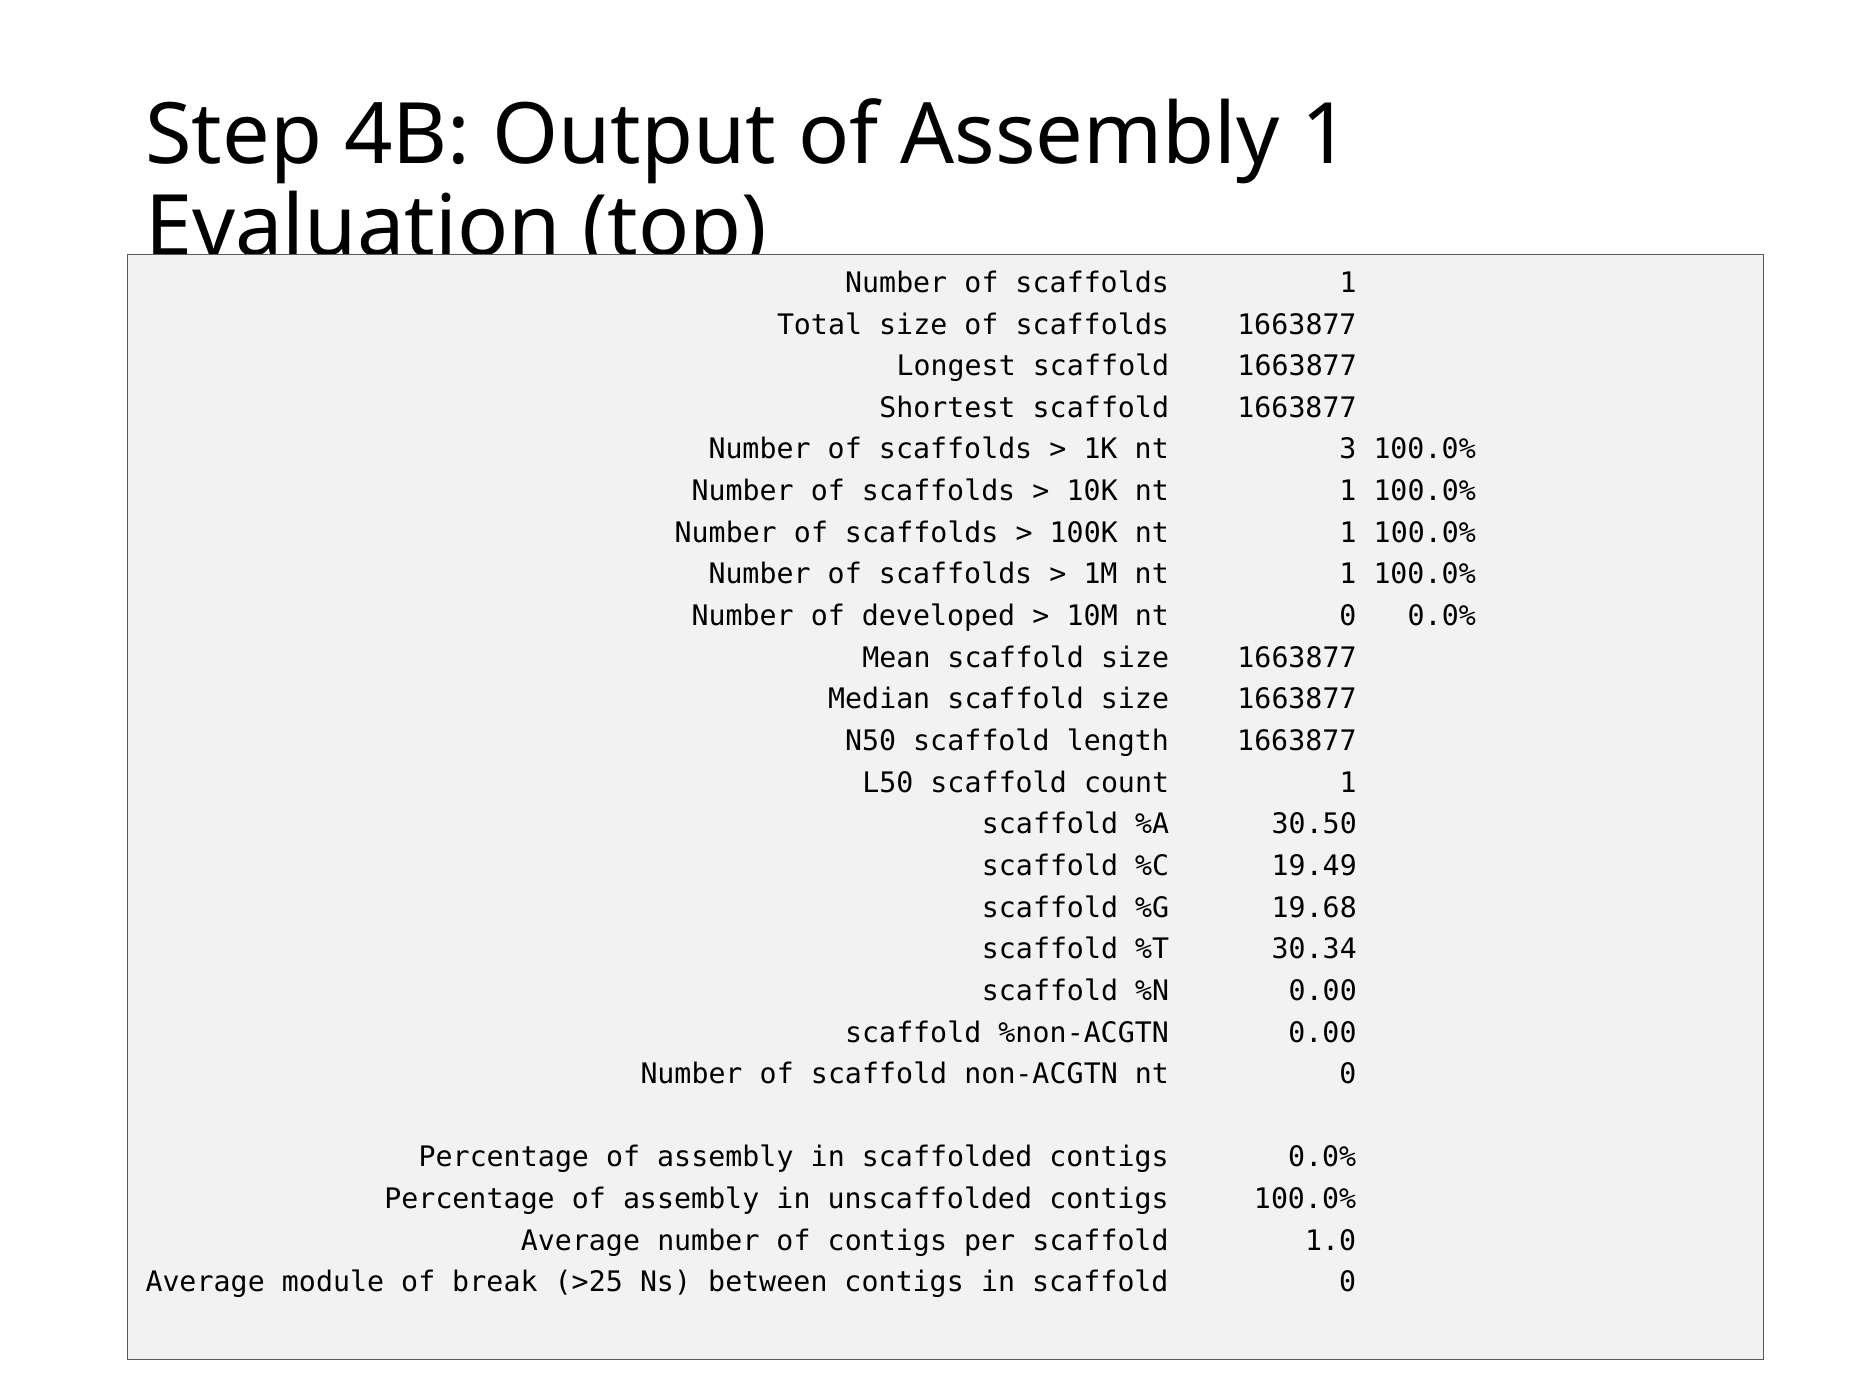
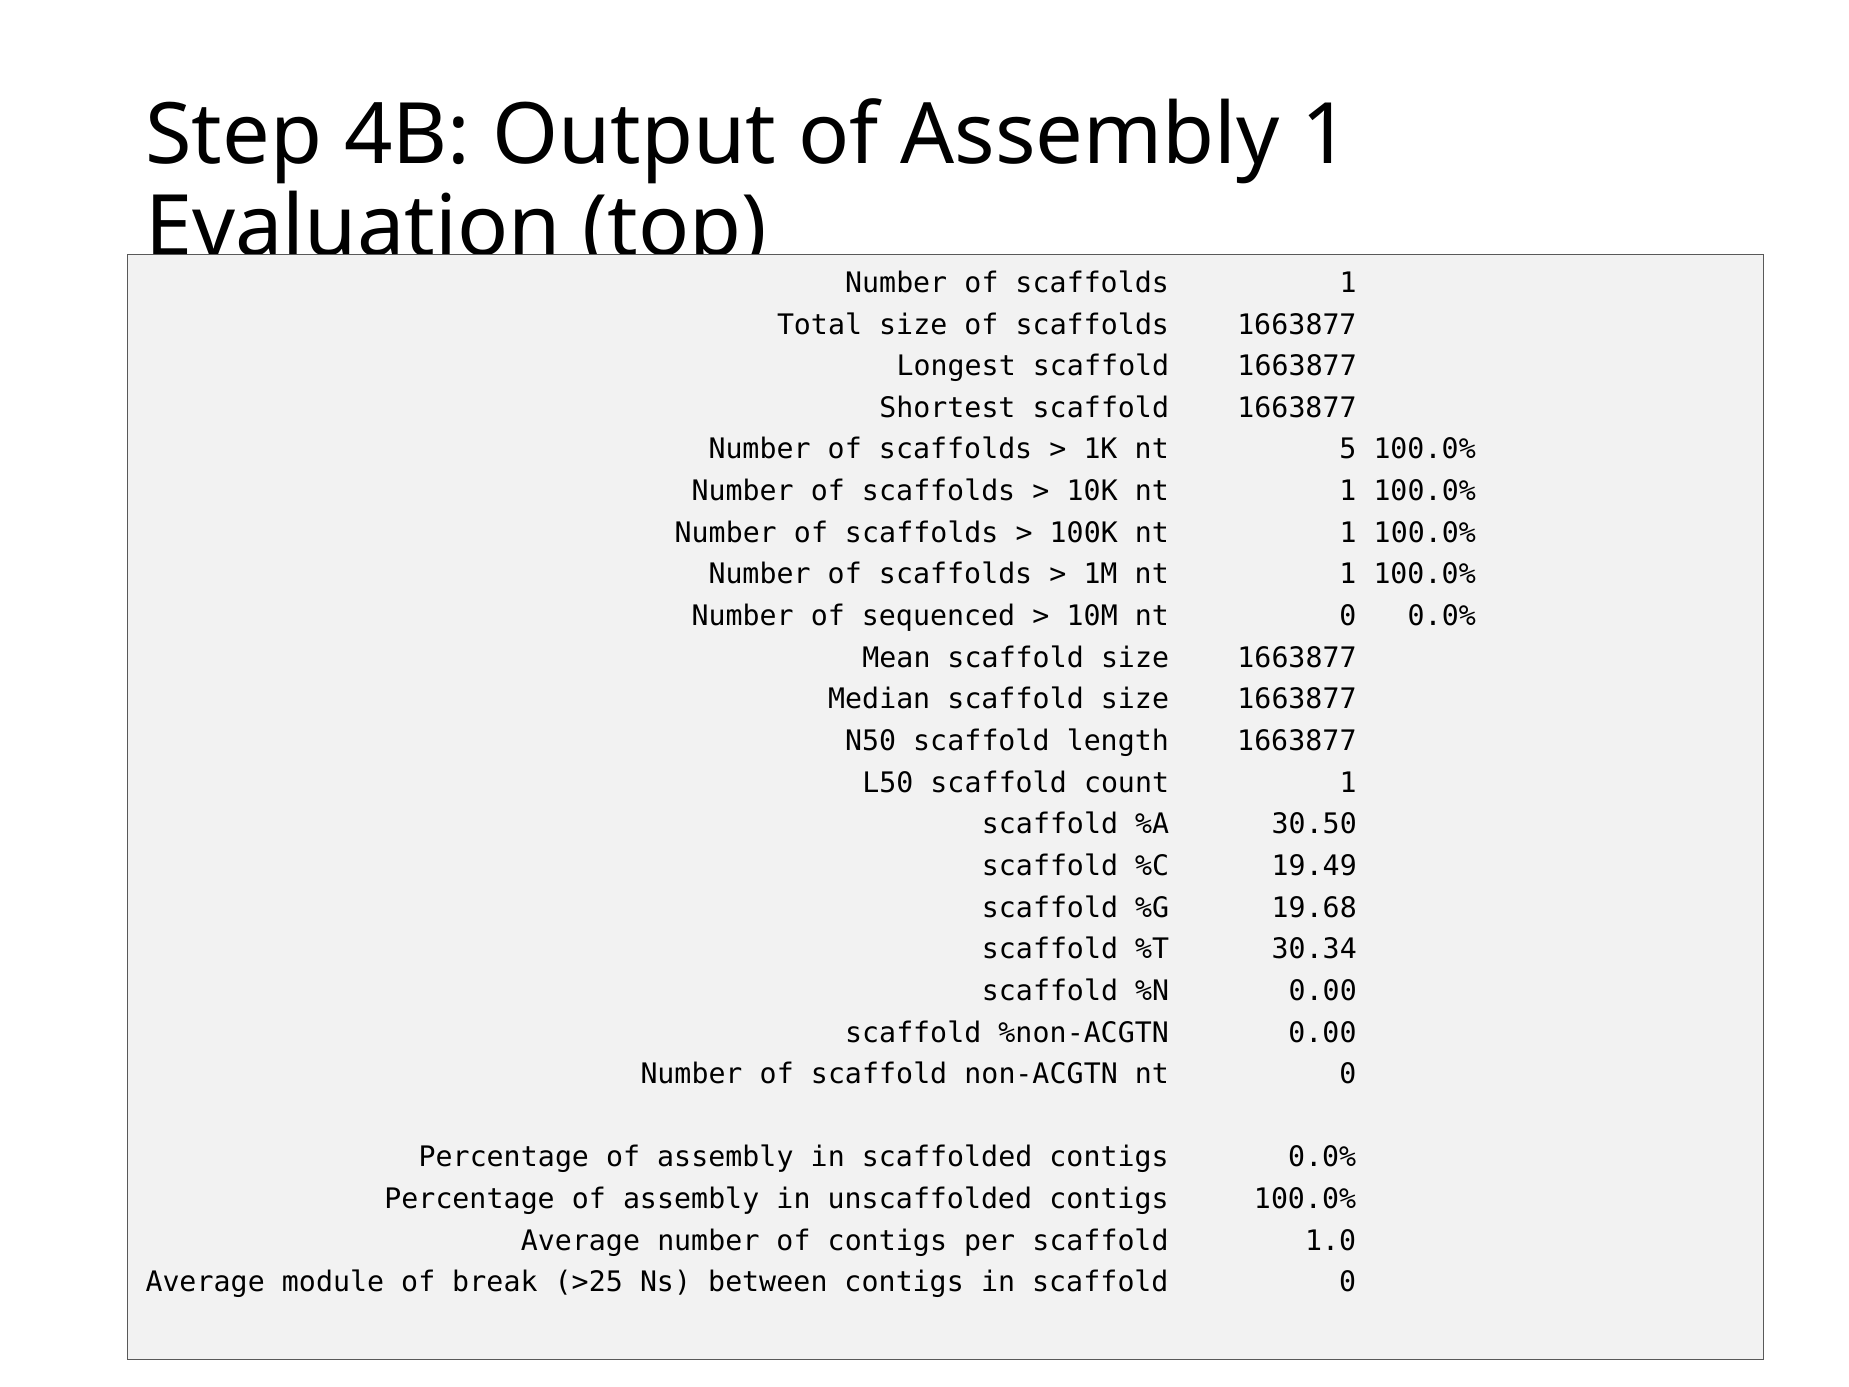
3: 3 -> 5 (1348, 450)
developed: developed -> sequenced (939, 616)
